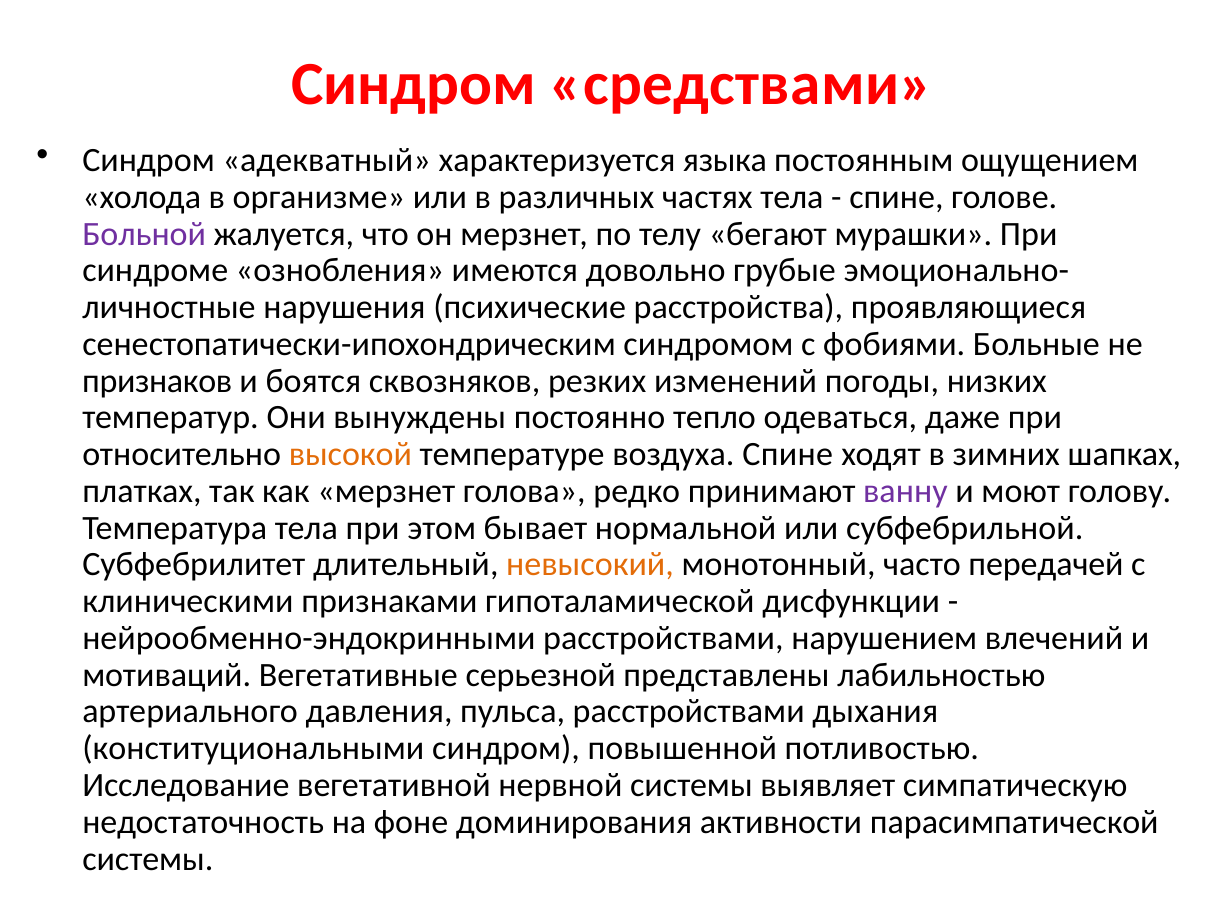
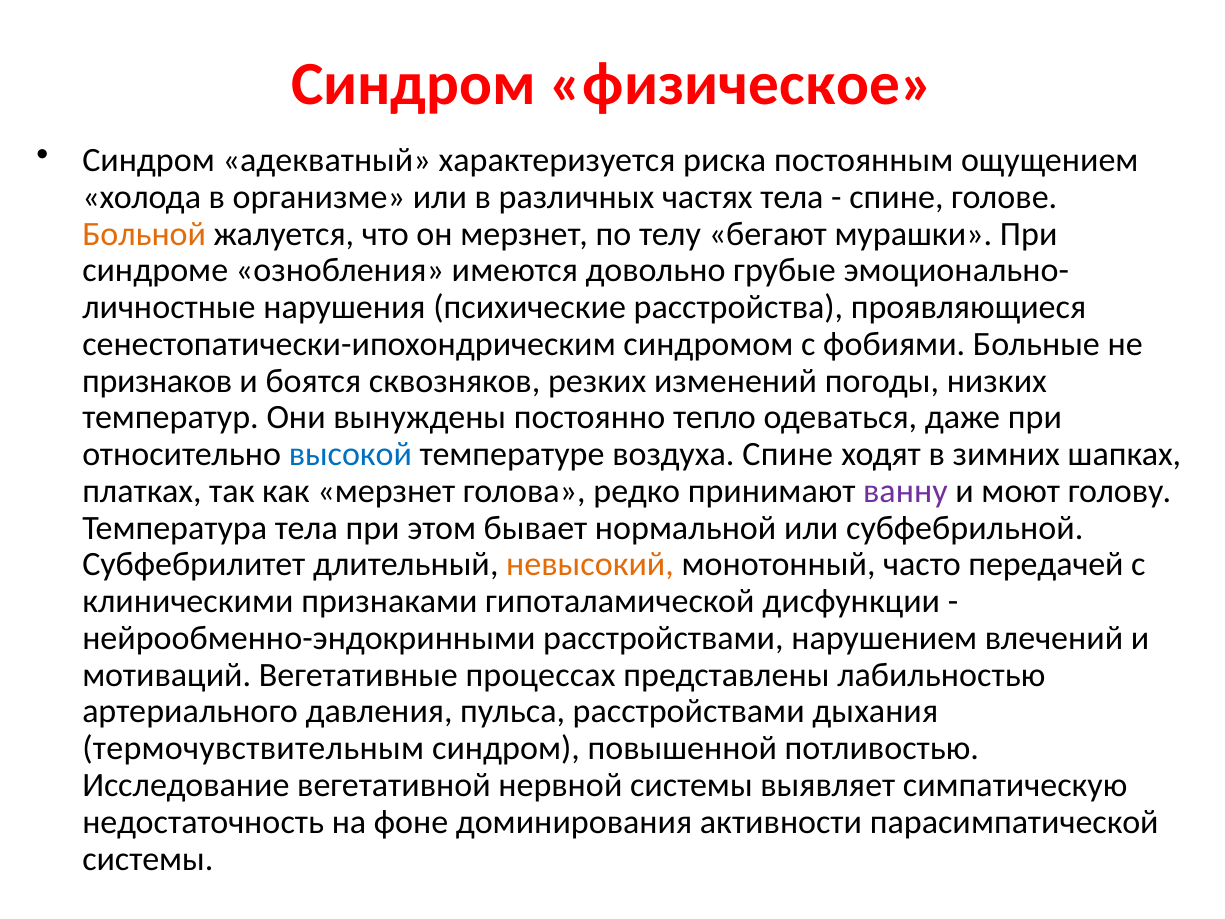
средствами: средствами -> физическое (741, 84)
языка: языка -> риска (725, 160)
Больной colour: purple -> orange (144, 234)
высокой colour: orange -> blue (350, 454)
серьезной: серьезной -> процессах (541, 675)
конституциональными: конституциональными -> термочувствительным (253, 748)
